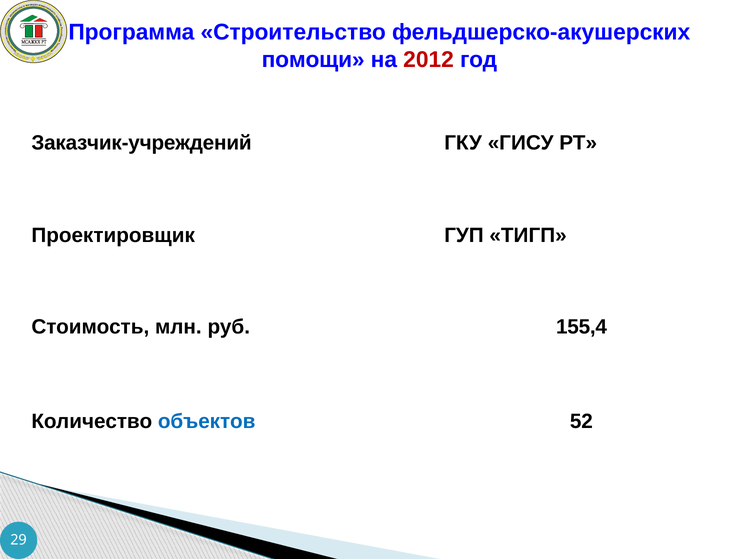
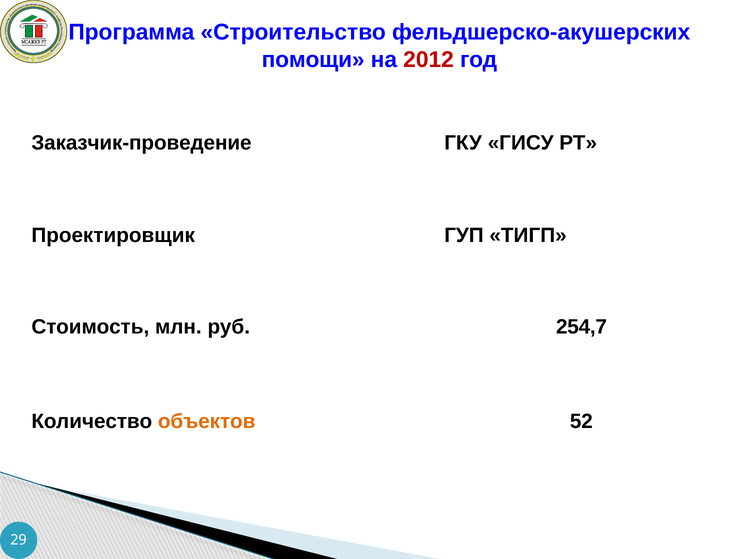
Заказчик-учреждений: Заказчик-учреждений -> Заказчик-проведение (141, 143)
155,4: 155,4 -> 254,7 (581, 327)
объектов colour: blue -> orange (207, 421)
